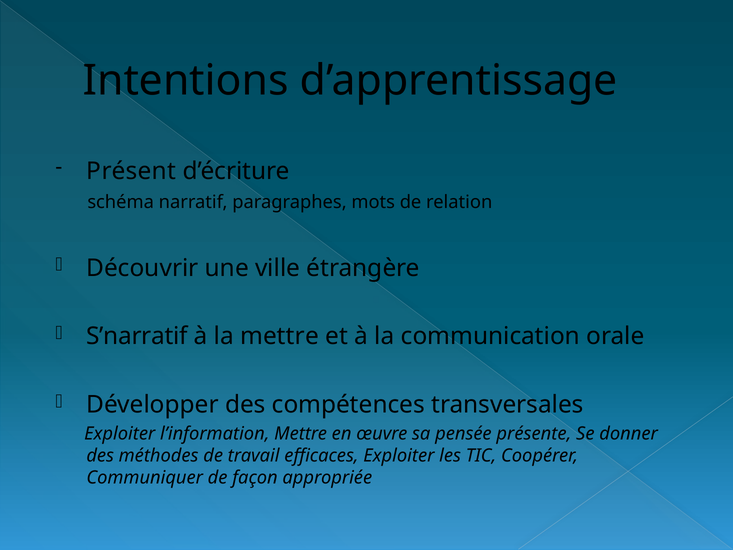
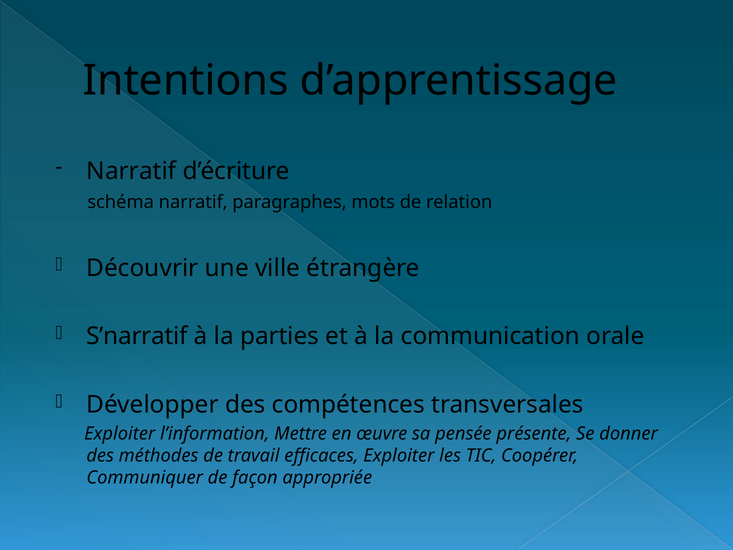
Présent: Présent -> Narratif (131, 171)
la mettre: mettre -> parties (280, 336)
